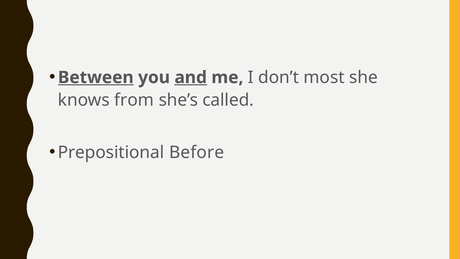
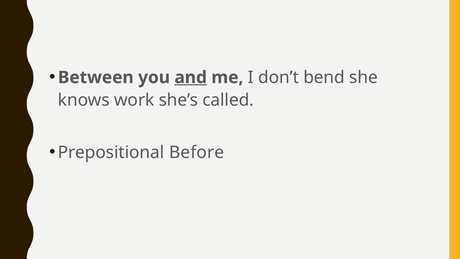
Between underline: present -> none (96, 77)
most: most -> bend (324, 77)
from: from -> work (134, 100)
